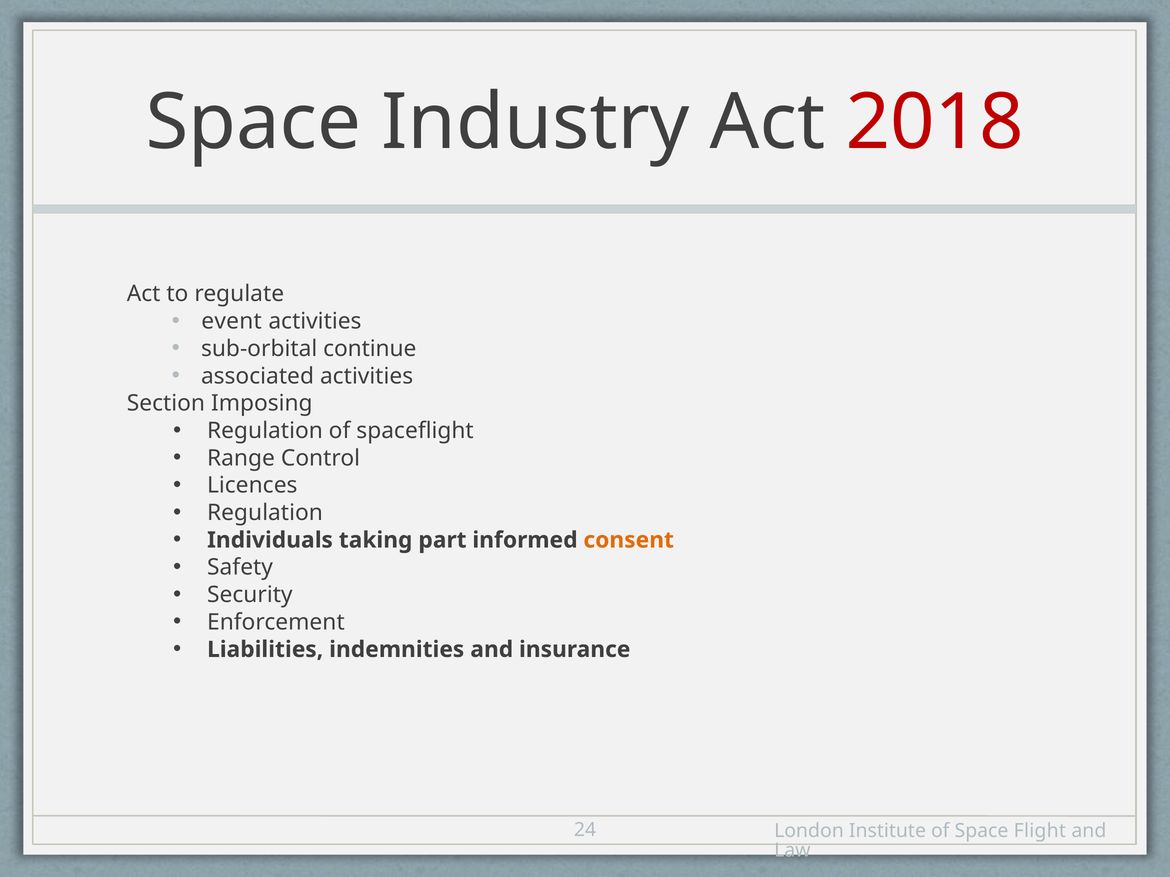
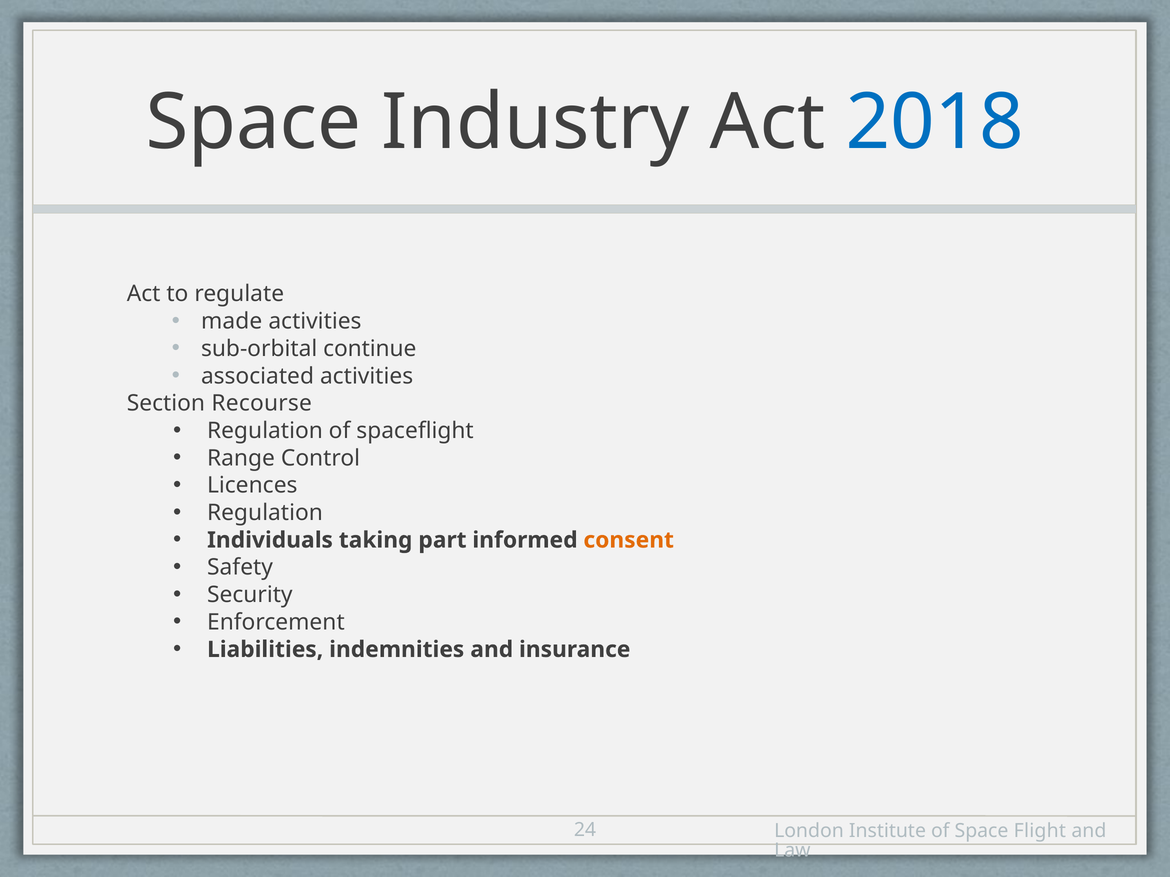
2018 colour: red -> blue (935, 122)
event: event -> made (232, 322)
Imposing: Imposing -> Recourse (262, 404)
